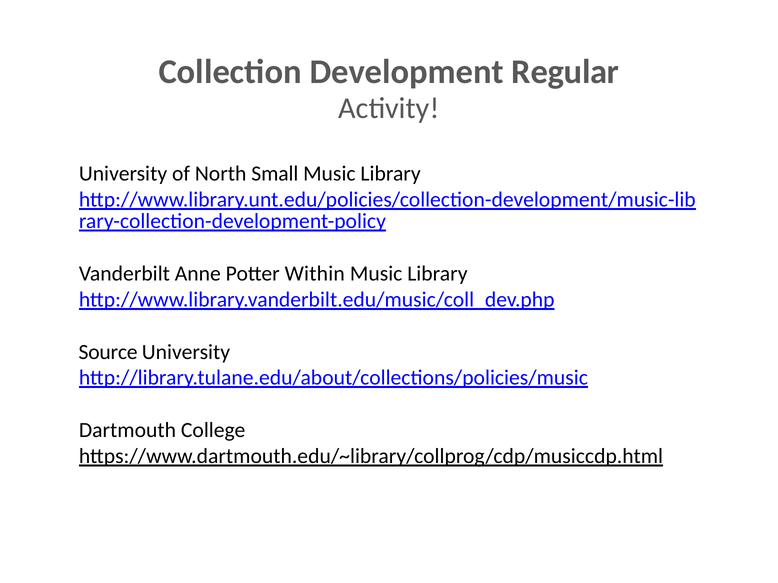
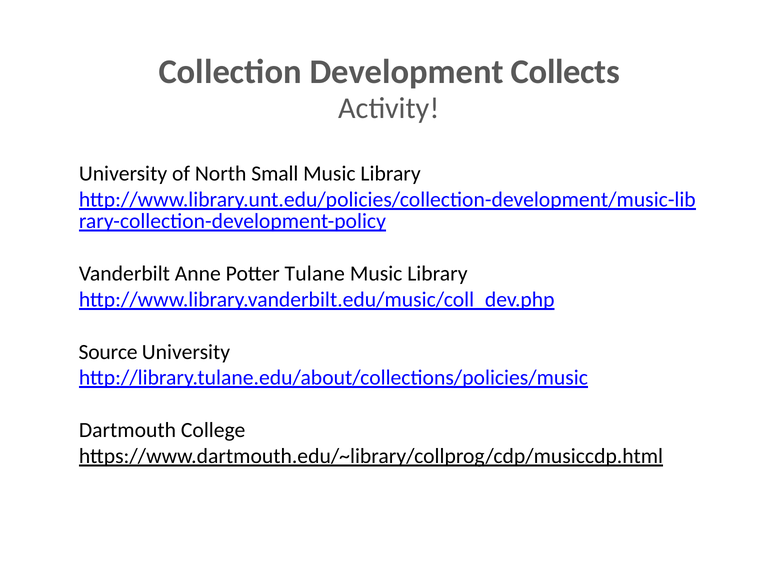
Regular: Regular -> Collects (565, 72)
Within: Within -> Tulane (315, 274)
